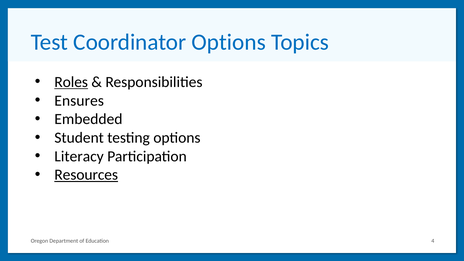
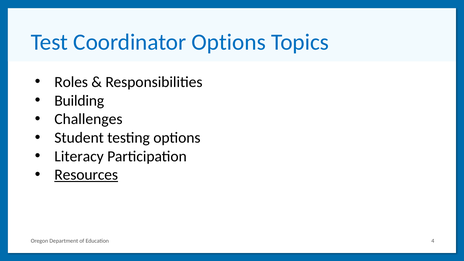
Roles underline: present -> none (71, 82)
Ensures: Ensures -> Building (79, 101)
Embedded: Embedded -> Challenges (88, 119)
